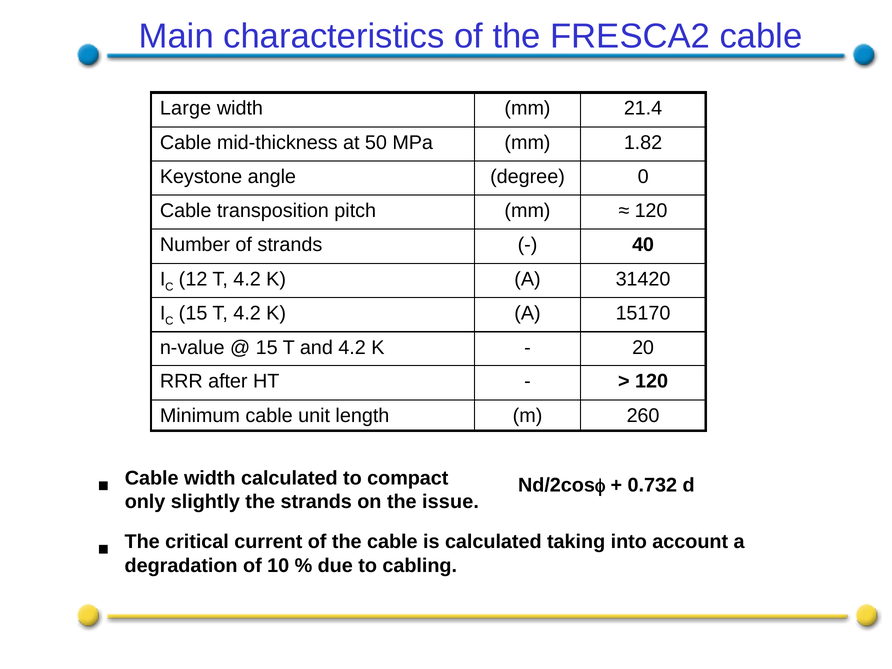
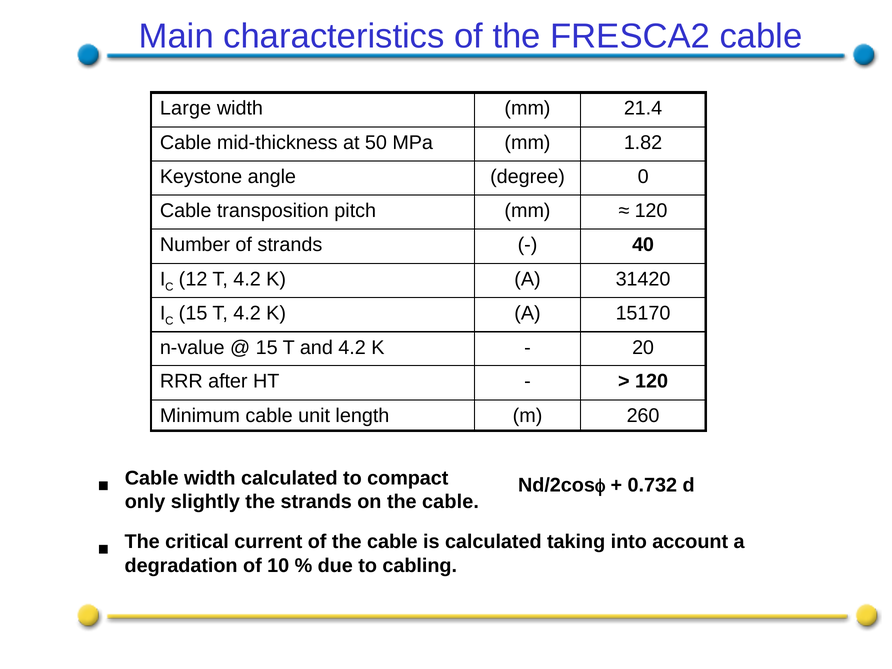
on the issue: issue -> cable (450, 502)
